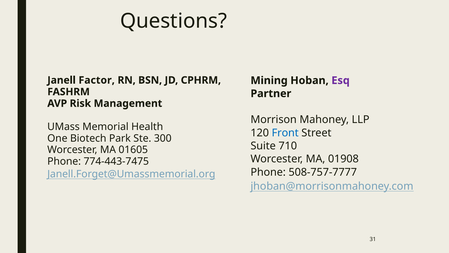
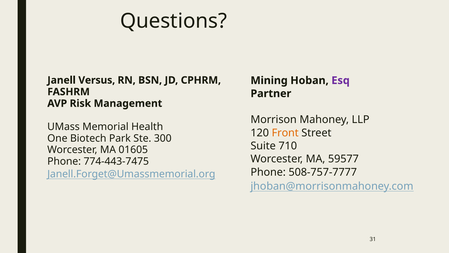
Factor: Factor -> Versus (97, 80)
Front colour: blue -> orange (285, 133)
01908: 01908 -> 59577 (343, 159)
